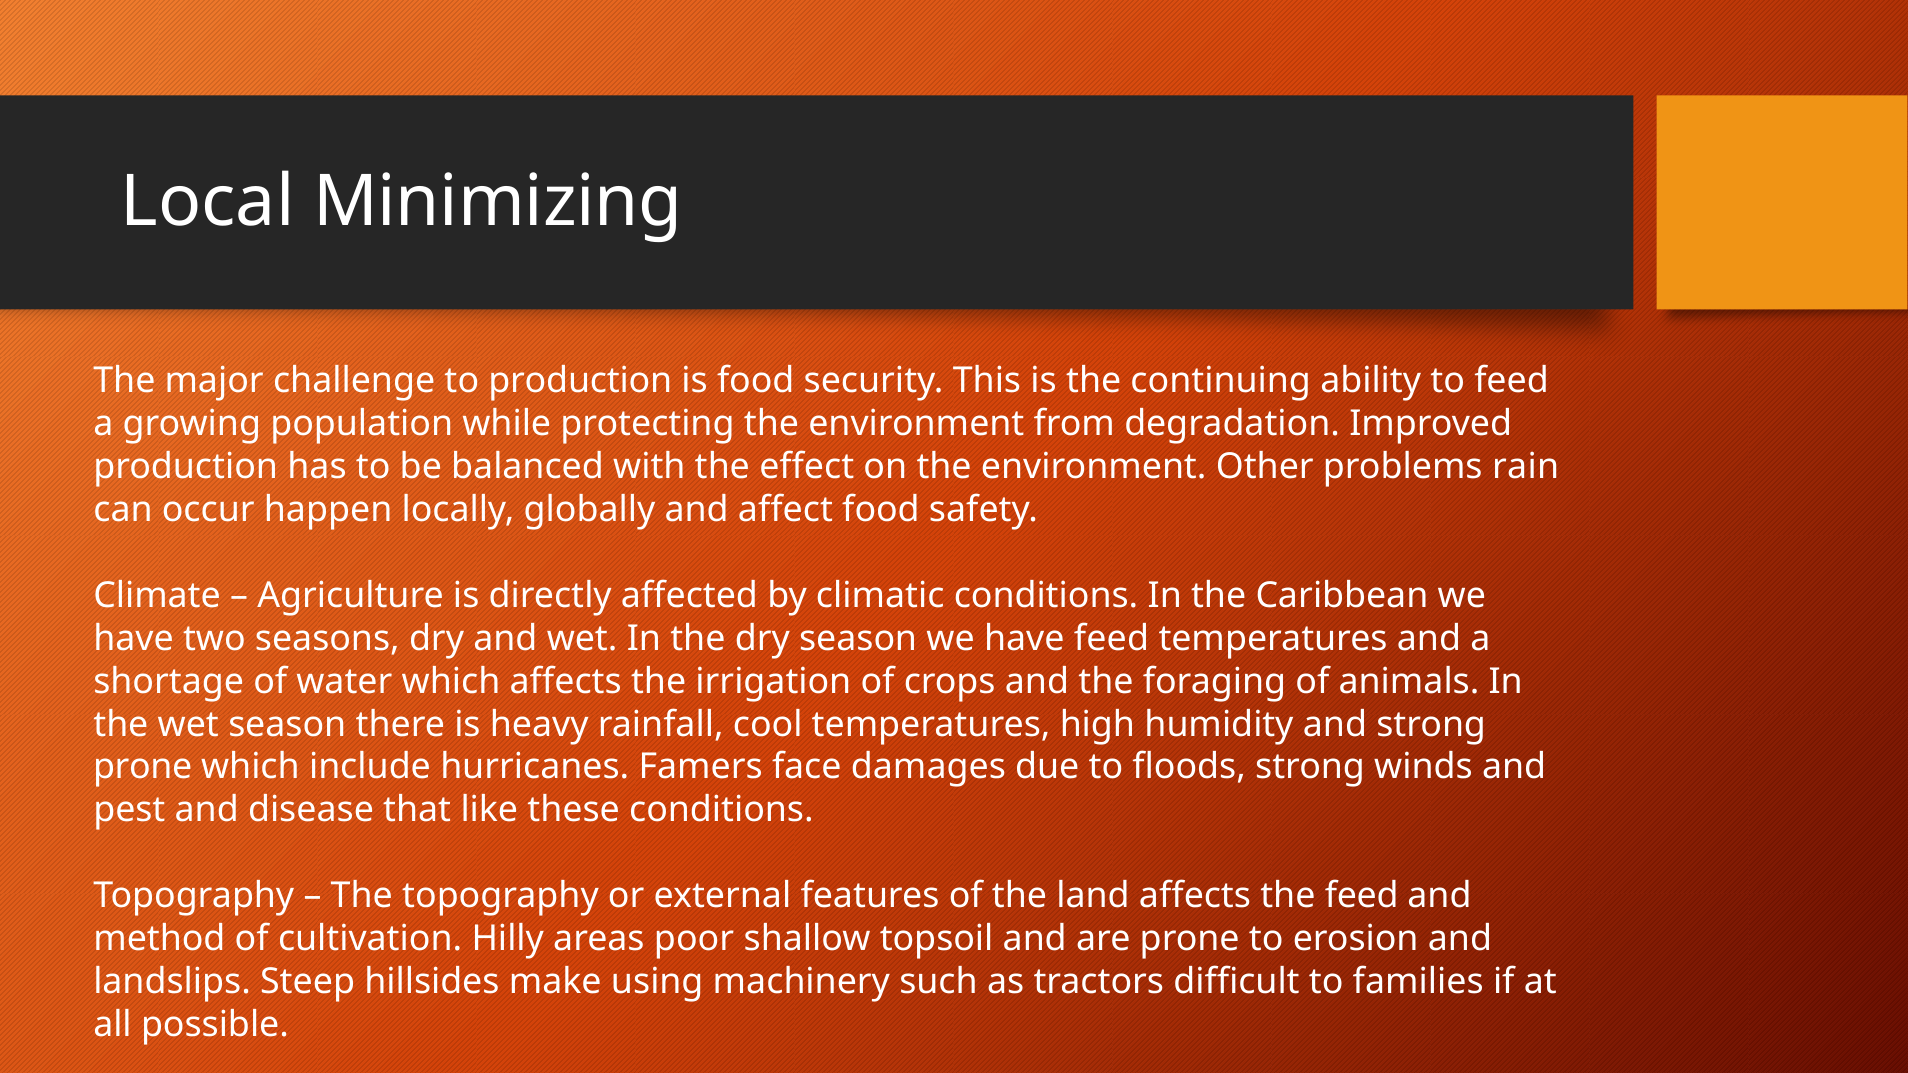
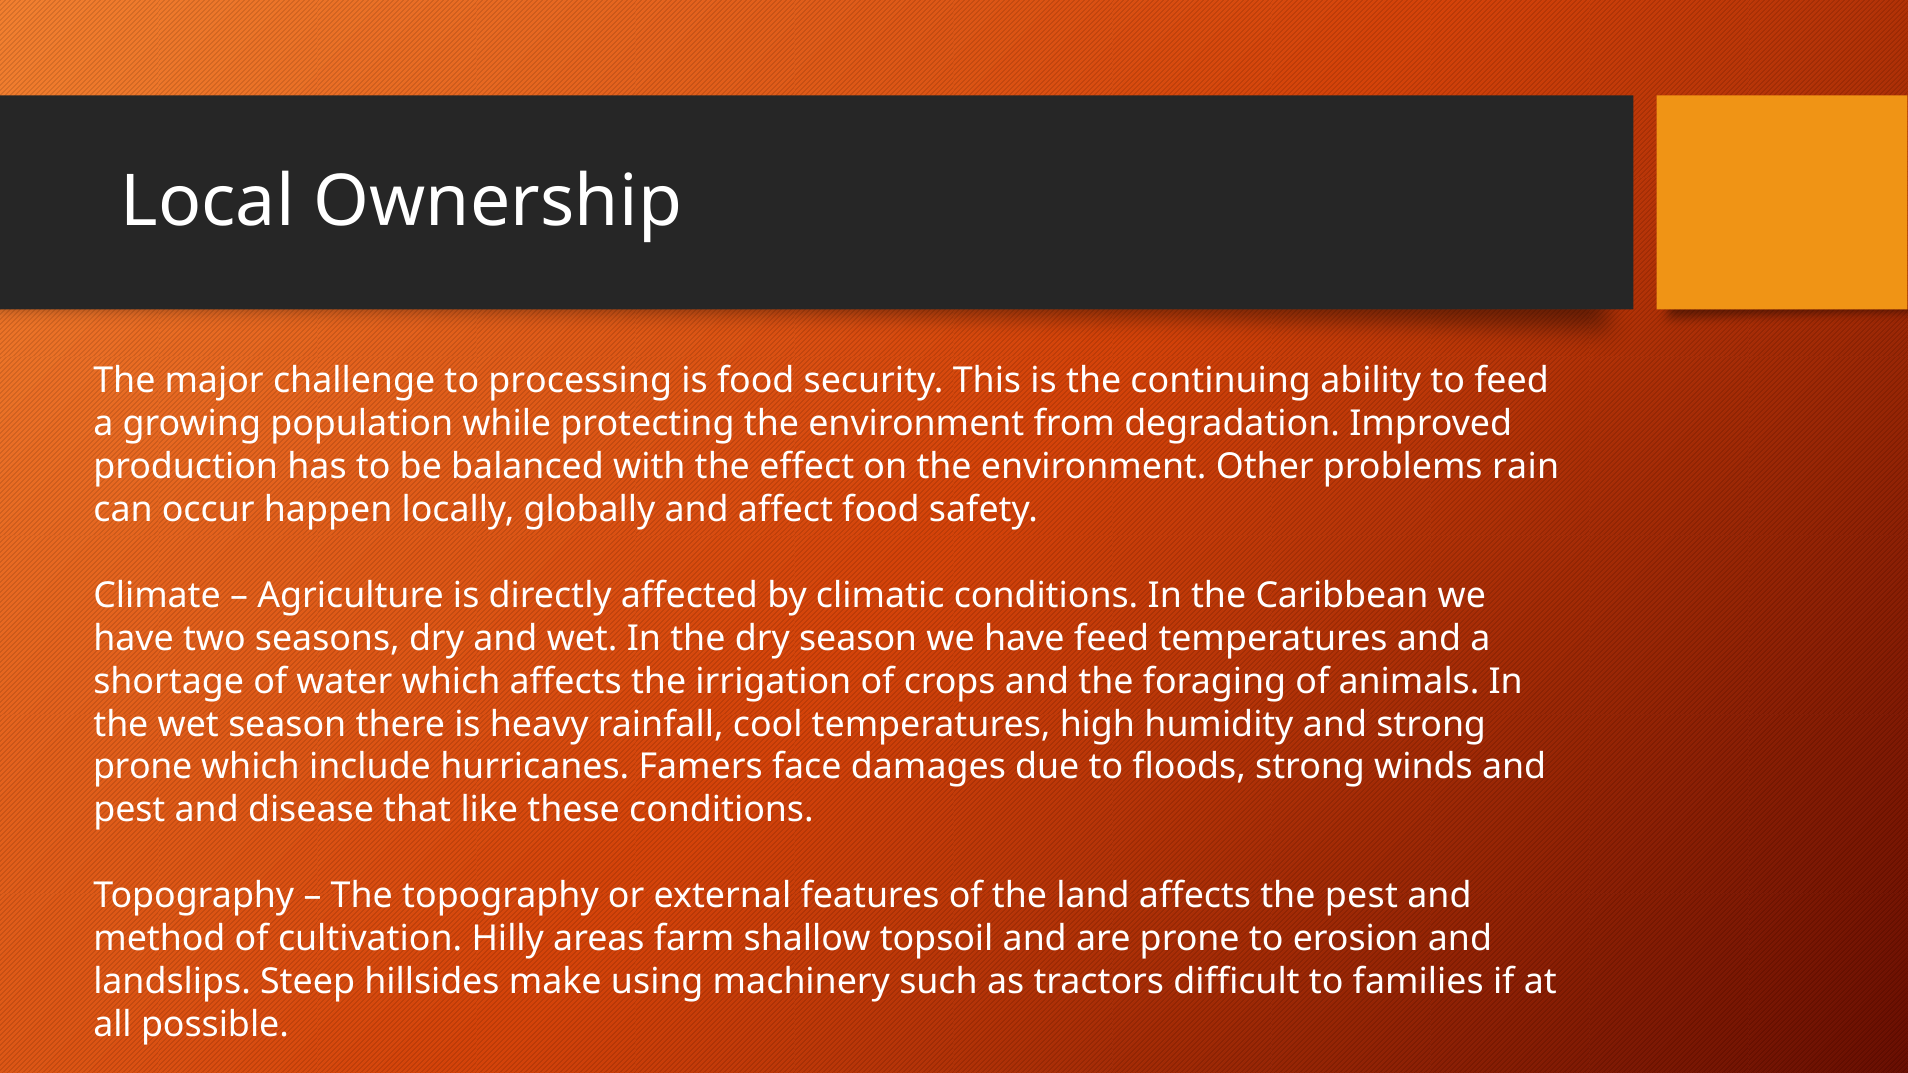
Minimizing: Minimizing -> Ownership (498, 202)
to production: production -> processing (580, 381)
the feed: feed -> pest (1361, 896)
poor: poor -> farm (694, 939)
